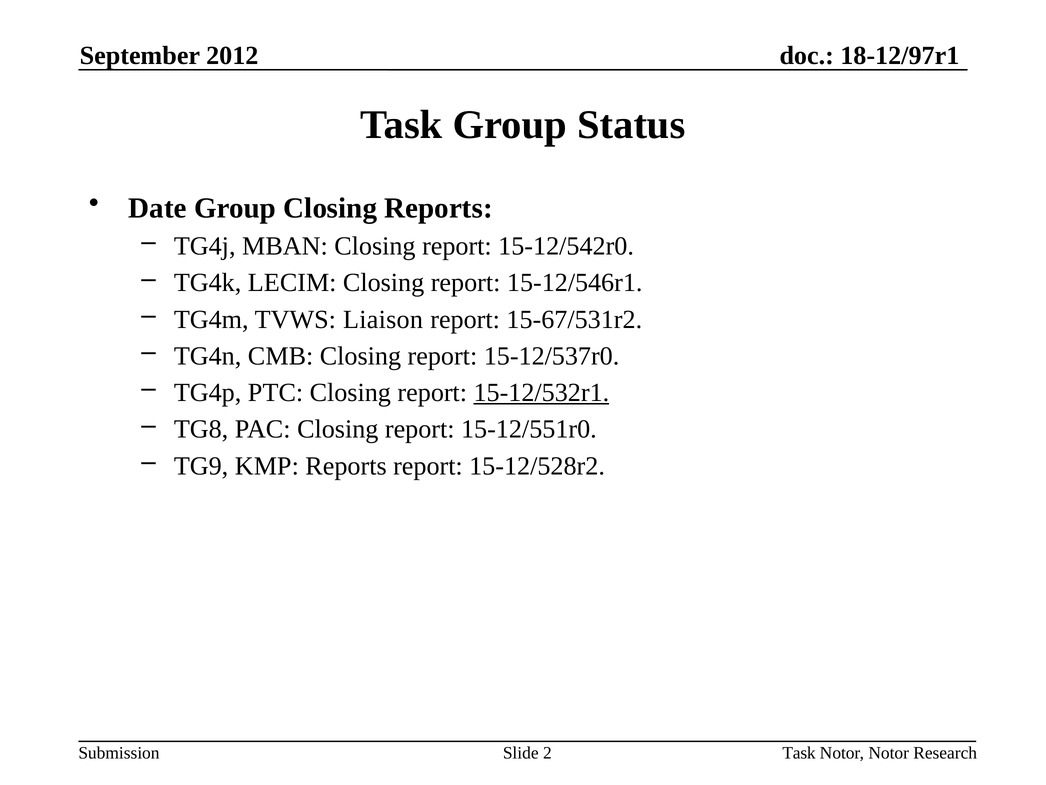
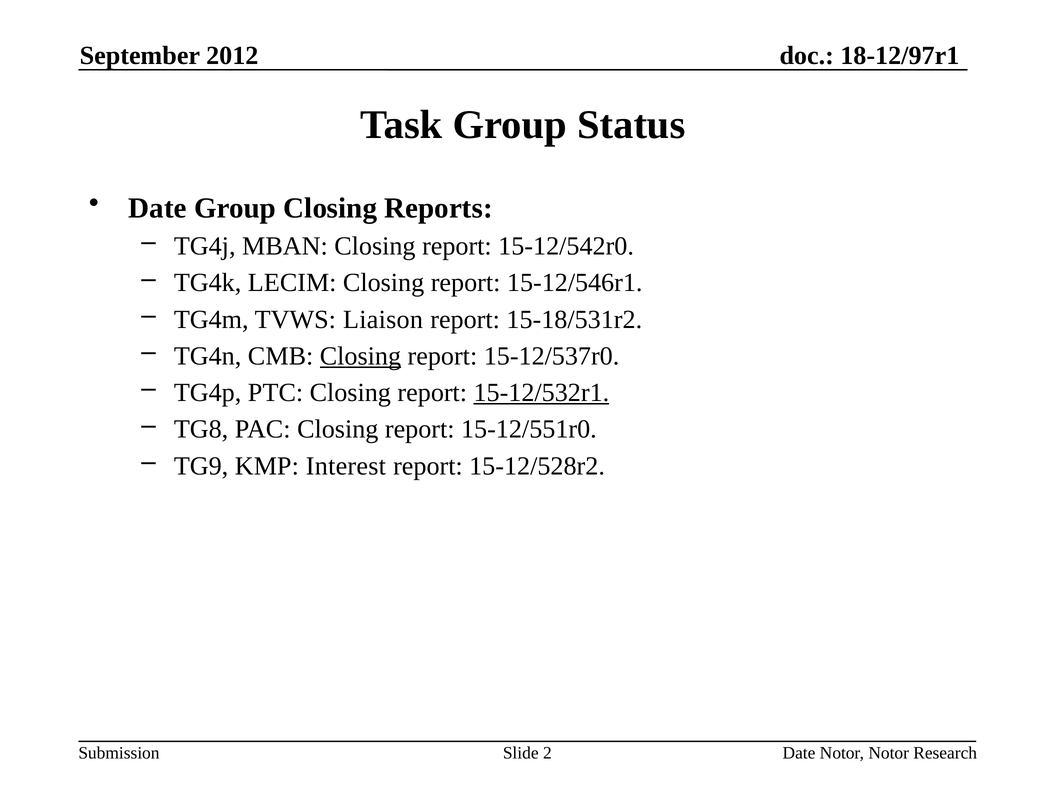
15-67/531r2: 15-67/531r2 -> 15-18/531r2 (574, 319)
Closing underline: none -> present (360, 356)
KMP Reports: Reports -> Interest (346, 466)
Task: Task -> Date (799, 753)
